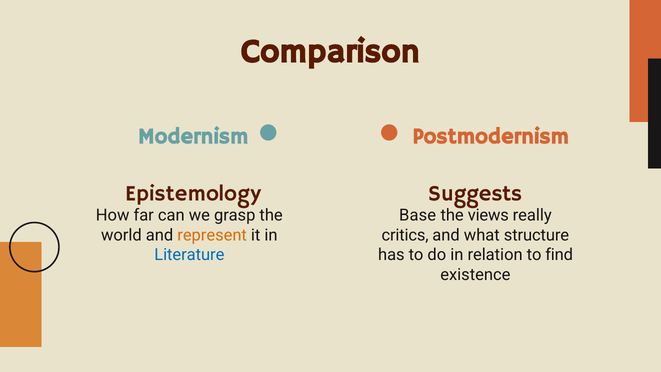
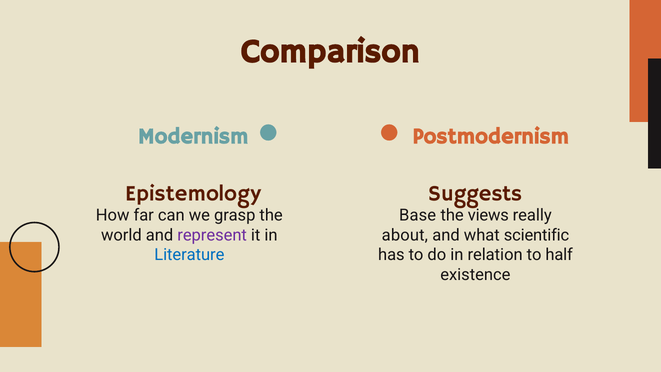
represent colour: orange -> purple (212, 235)
critics: critics -> about (405, 235)
structure: structure -> scientific (537, 235)
find: find -> half (559, 255)
